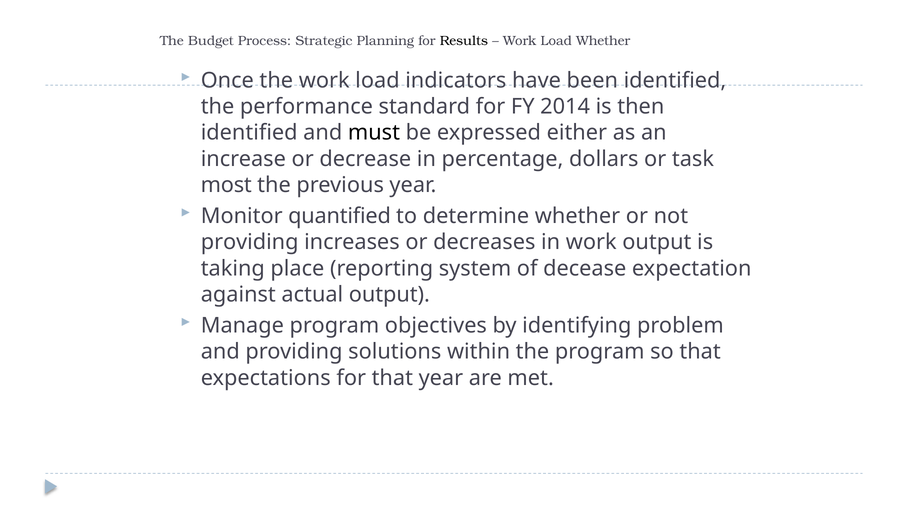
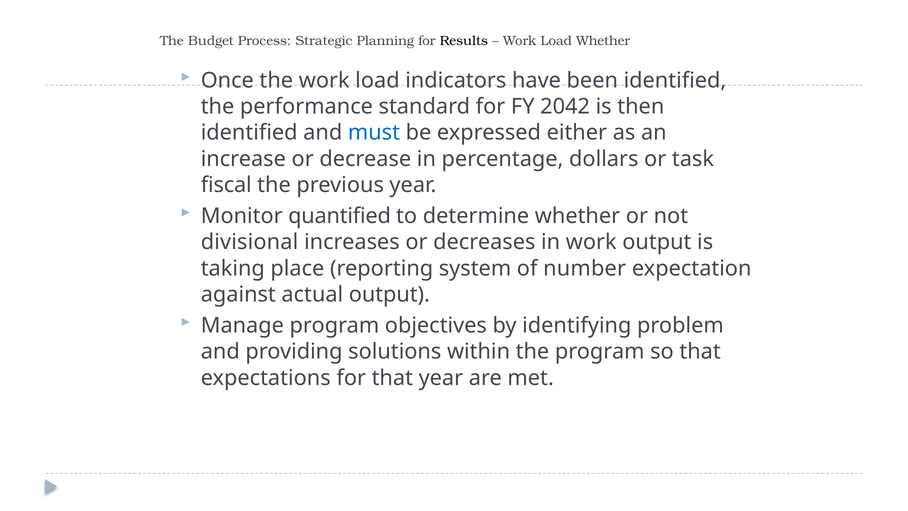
2014: 2014 -> 2042 (565, 107)
must colour: black -> blue (374, 133)
most: most -> fiscal (226, 185)
providing: providing -> divisional (250, 242)
decease: decease -> number (585, 268)
